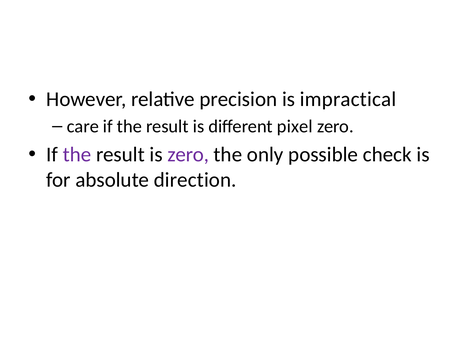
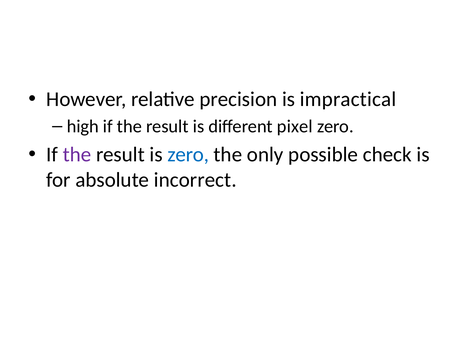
care: care -> high (83, 127)
zero colour: purple -> blue (188, 155)
direction: direction -> incorrect (195, 180)
